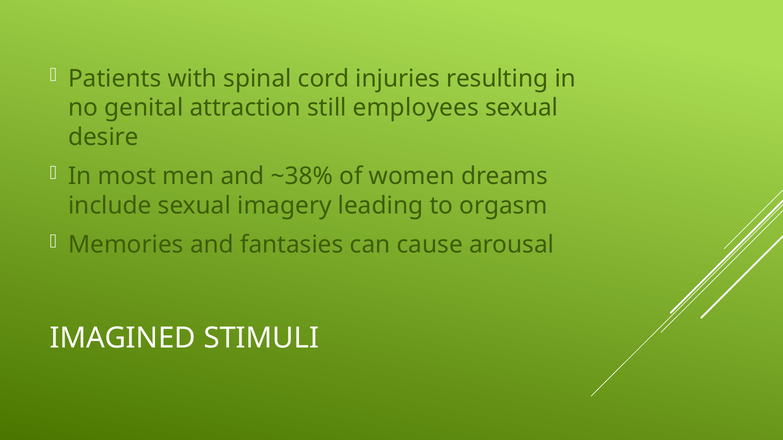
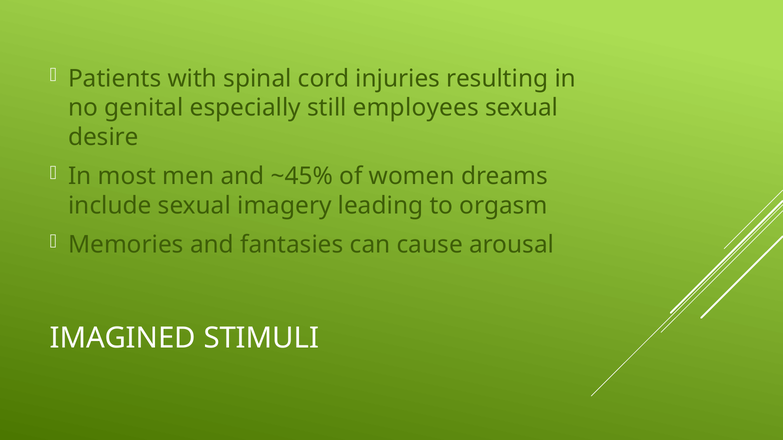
attraction: attraction -> especially (245, 108)
~38%: ~38% -> ~45% (302, 176)
